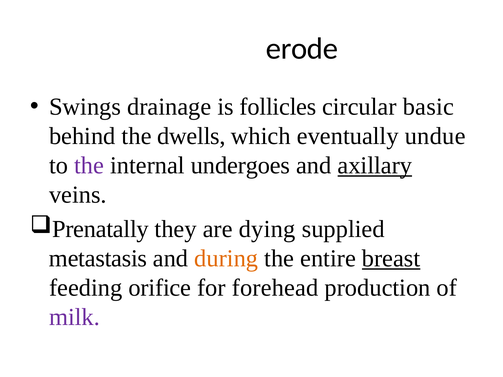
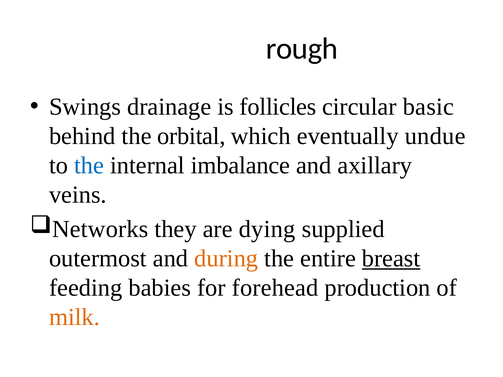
erode: erode -> rough (302, 49)
dwells: dwells -> orbital (191, 136)
the colour: purple -> blue (89, 166)
undergoes: undergoes -> imbalance (240, 166)
axillary underline: present -> none (375, 166)
Prenatally: Prenatally -> Networks (100, 229)
metastasis: metastasis -> outermost (98, 259)
orifice: orifice -> babies (160, 288)
milk colour: purple -> orange (74, 317)
